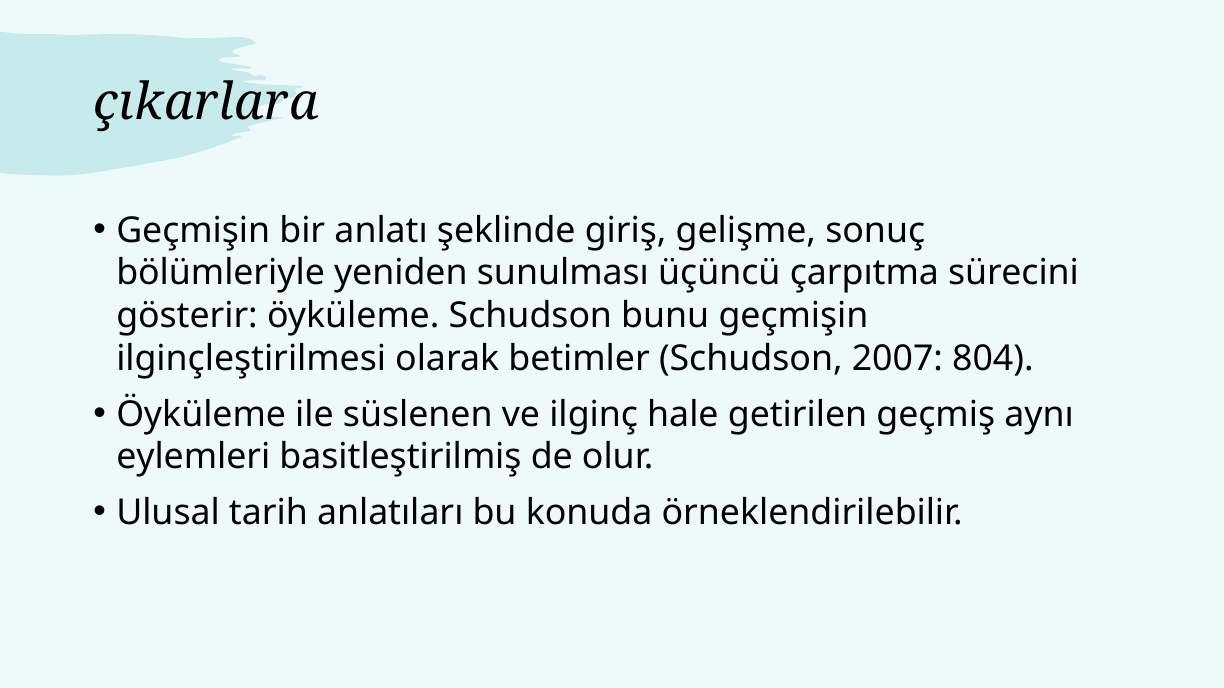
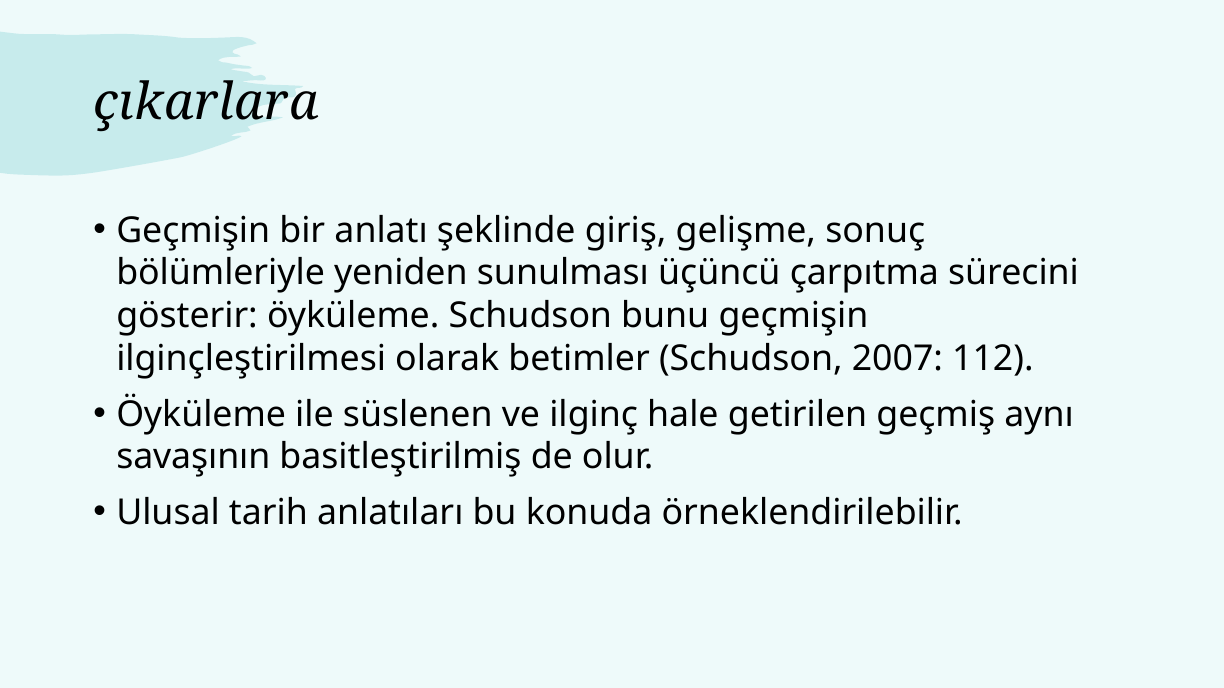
804: 804 -> 112 (993, 359)
eylemleri: eylemleri -> savaşının (193, 458)
